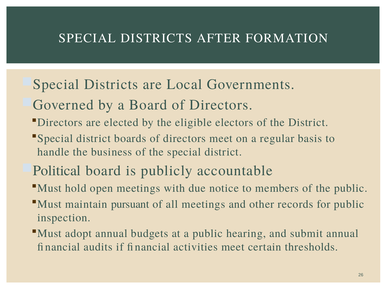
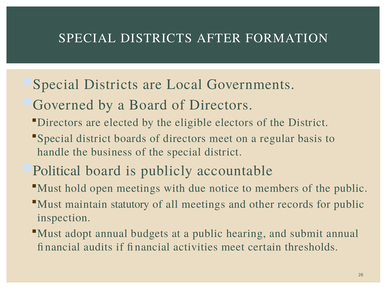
pursuant: pursuant -> statutory (130, 204)
